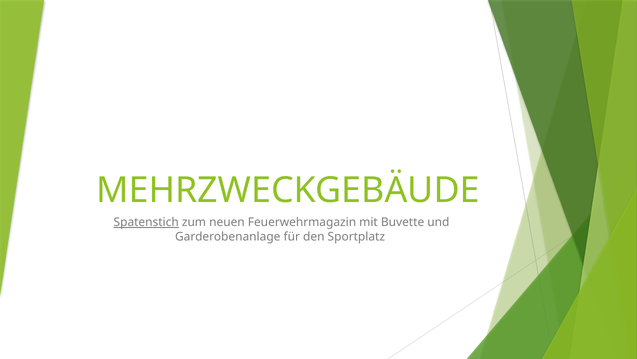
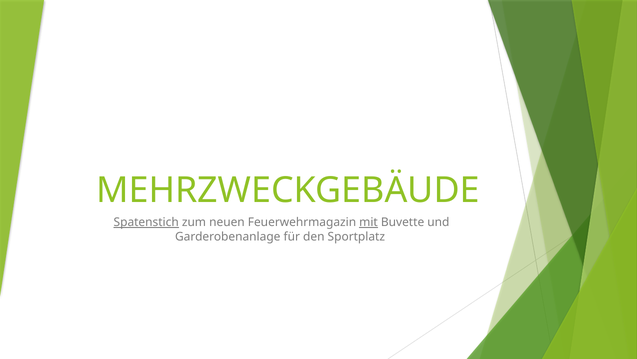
mit underline: none -> present (369, 222)
